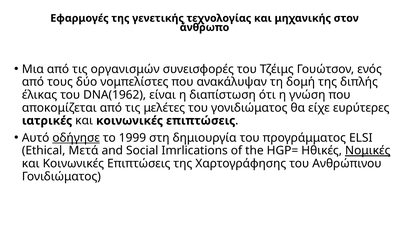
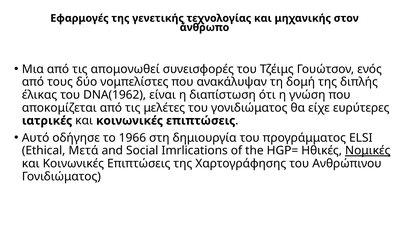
οργανισμών: οργανισμών -> απομονωθεί (125, 69)
οδήγησε underline: present -> none (76, 138)
1999: 1999 -> 1966 (132, 138)
